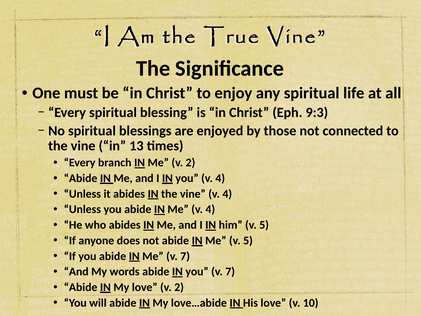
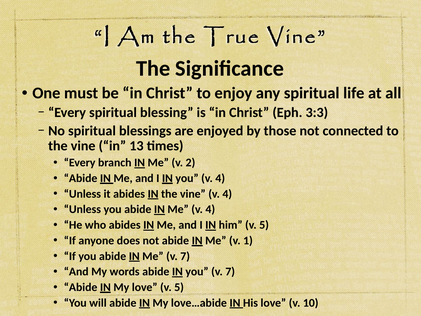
9:3: 9:3 -> 3:3 (317, 113)
Me v 5: 5 -> 1 (248, 240)
love v 2: 2 -> 5 (179, 287)
